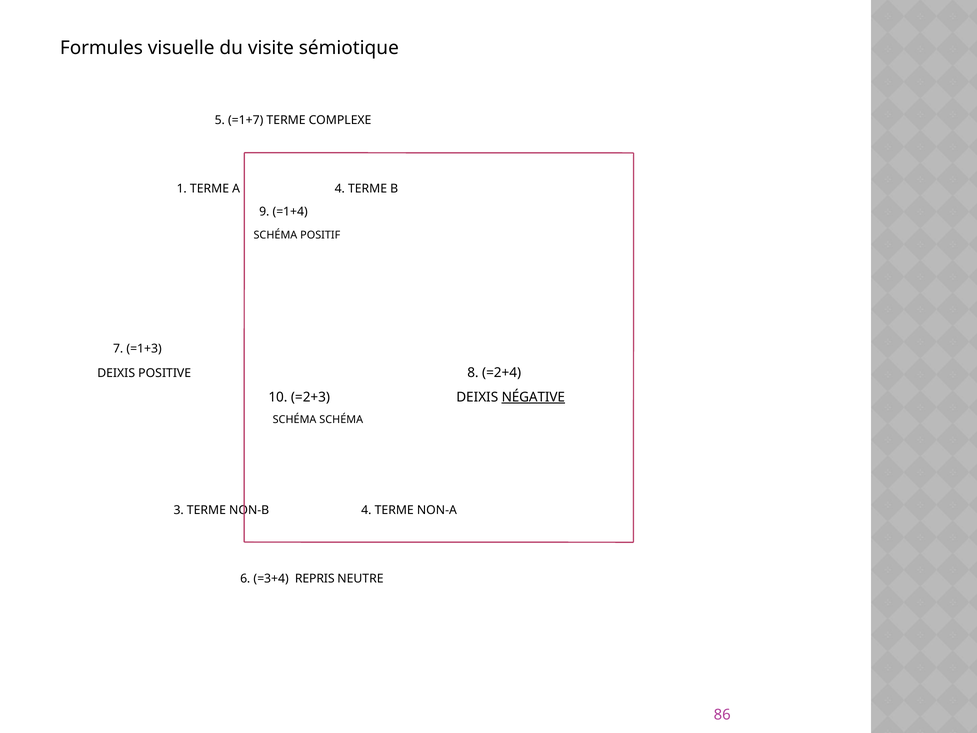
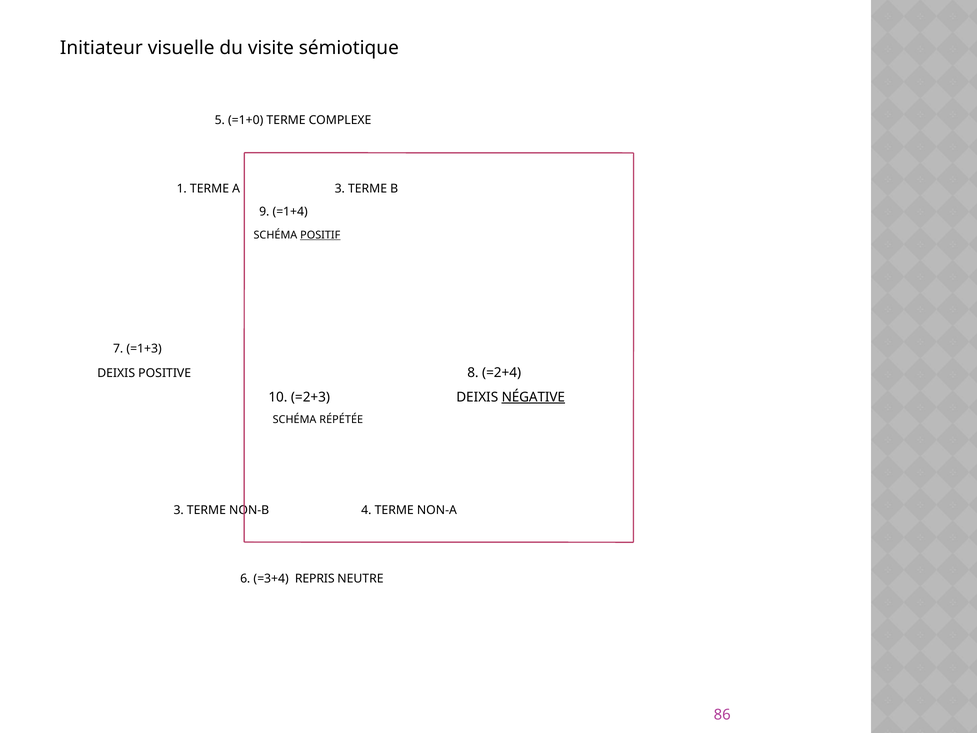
Formules: Formules -> Initiateur (101, 48)
=1+7: =1+7 -> =1+0 (246, 120)
A 4: 4 -> 3 (340, 189)
POSITIF underline: none -> present (320, 235)
SCHÉMA SCHÉMA: SCHÉMA -> RÉPÉTÉE (341, 420)
